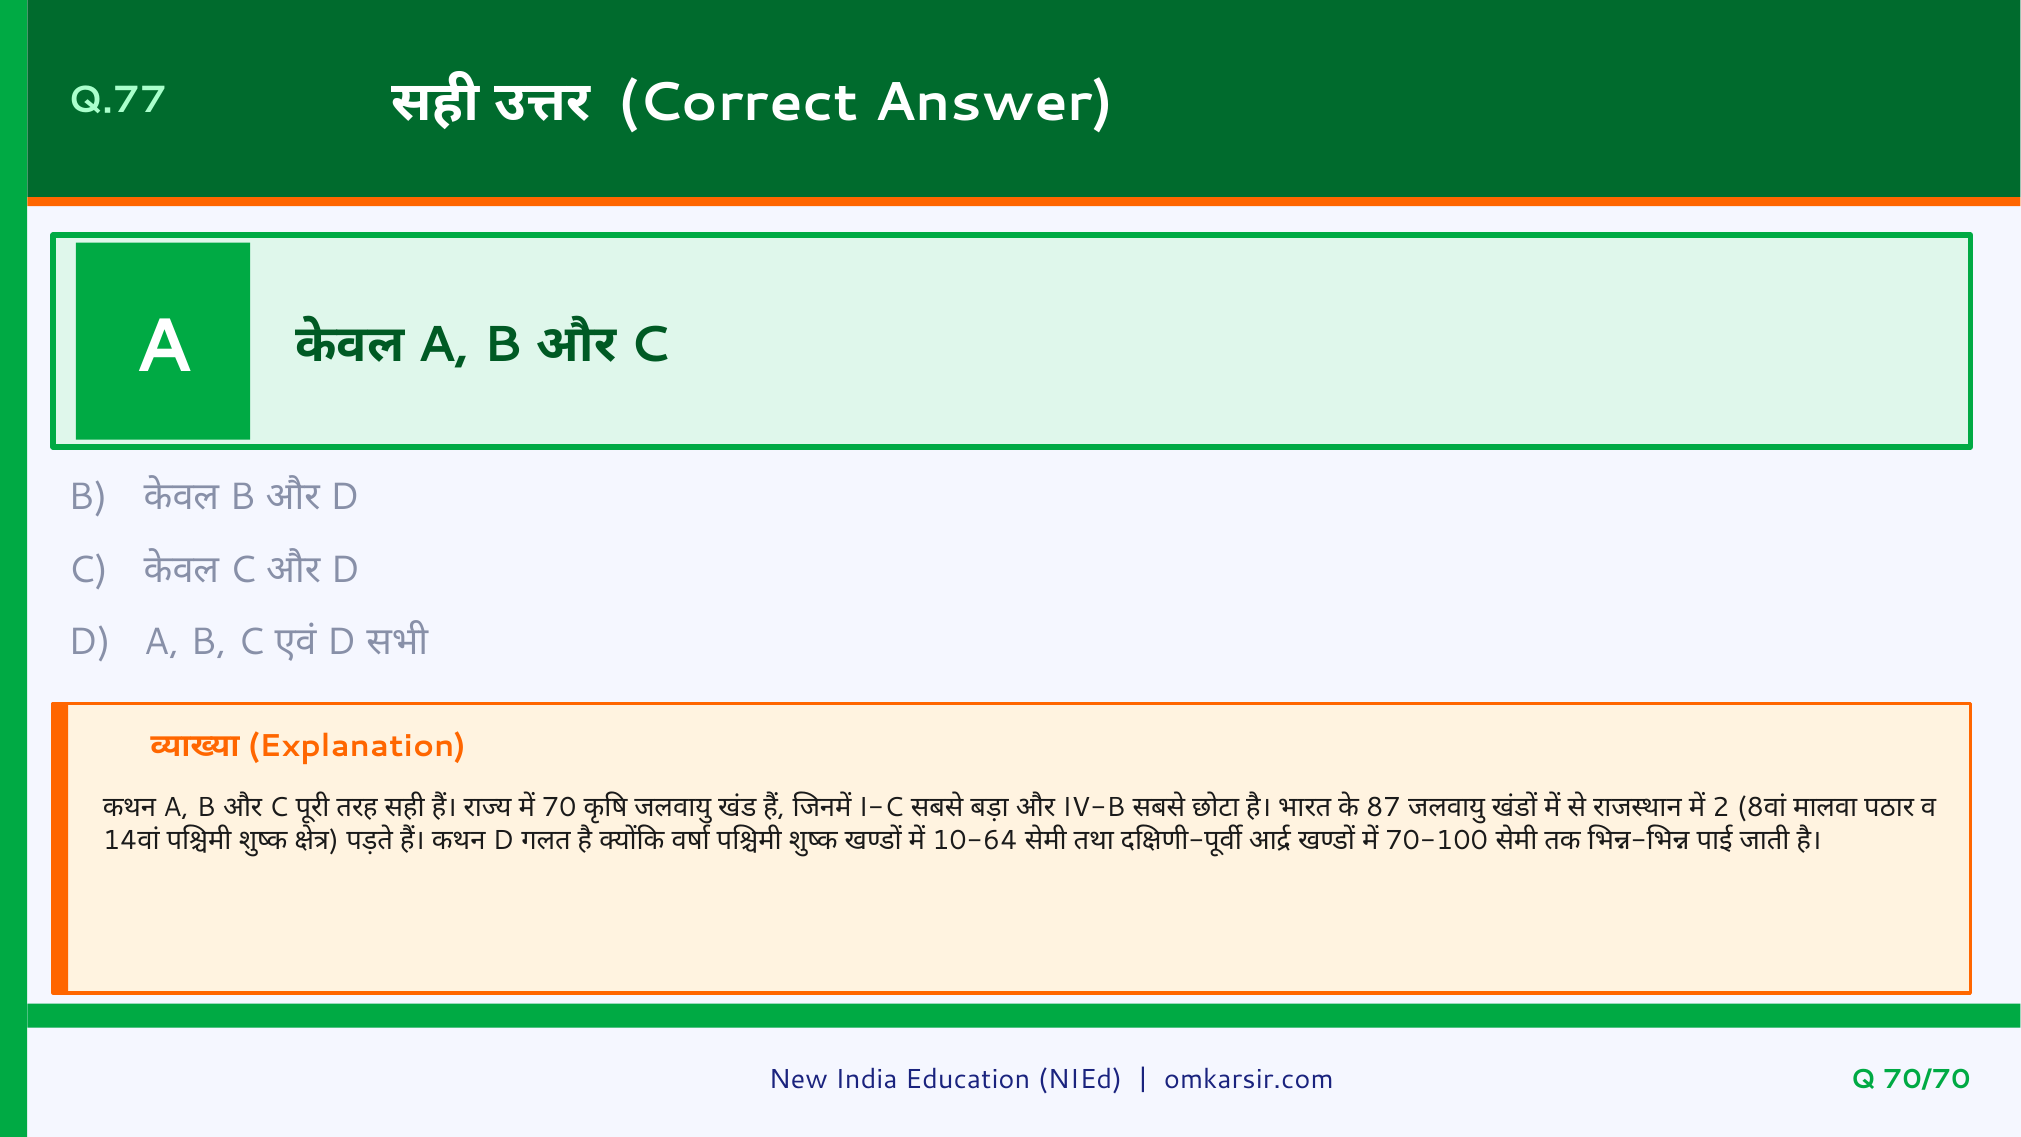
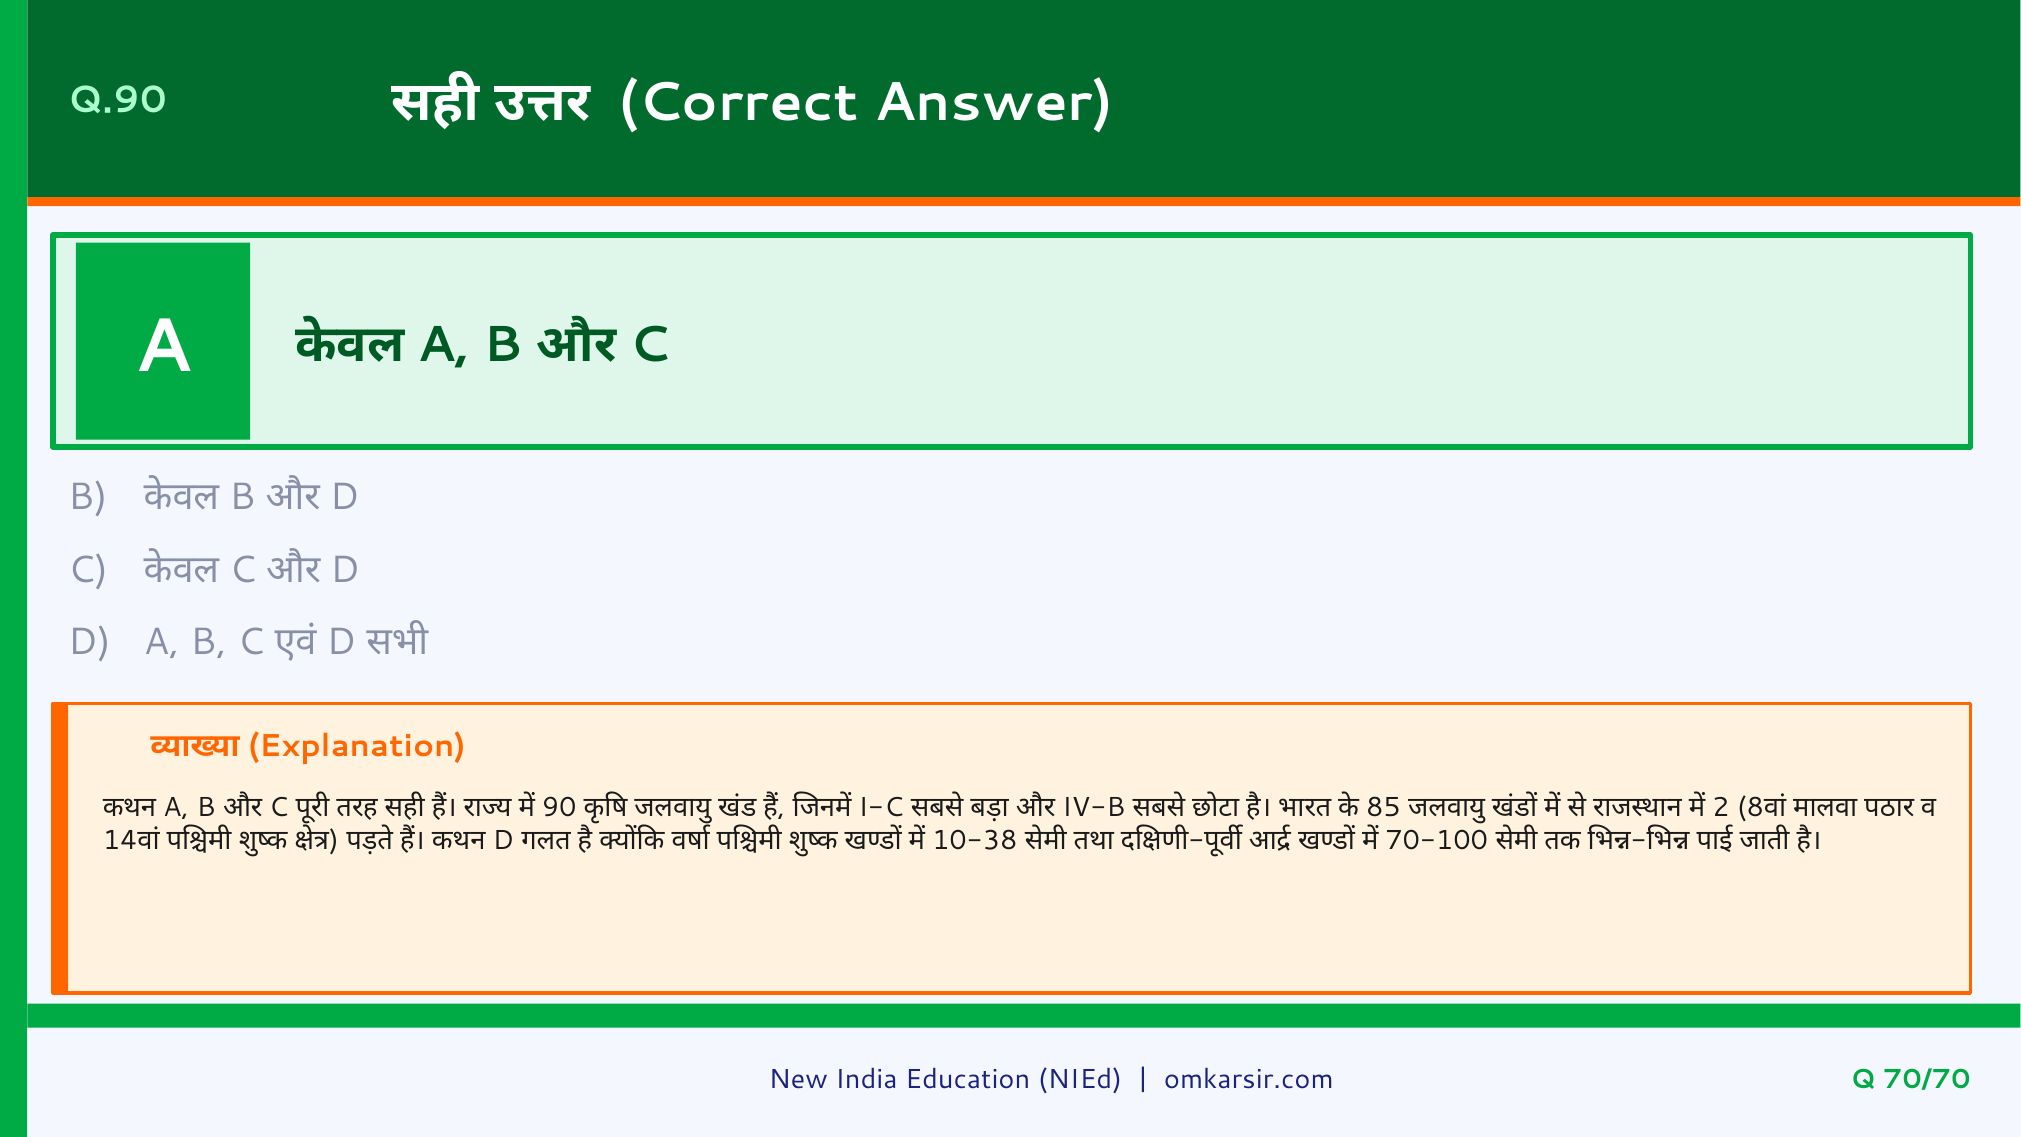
Q.77: Q.77 -> Q.90 (117, 100)
70: 70 -> 90 (559, 808)
87: 87 -> 85 (1384, 808)
10-64: 10-64 -> 10-38 (975, 840)
